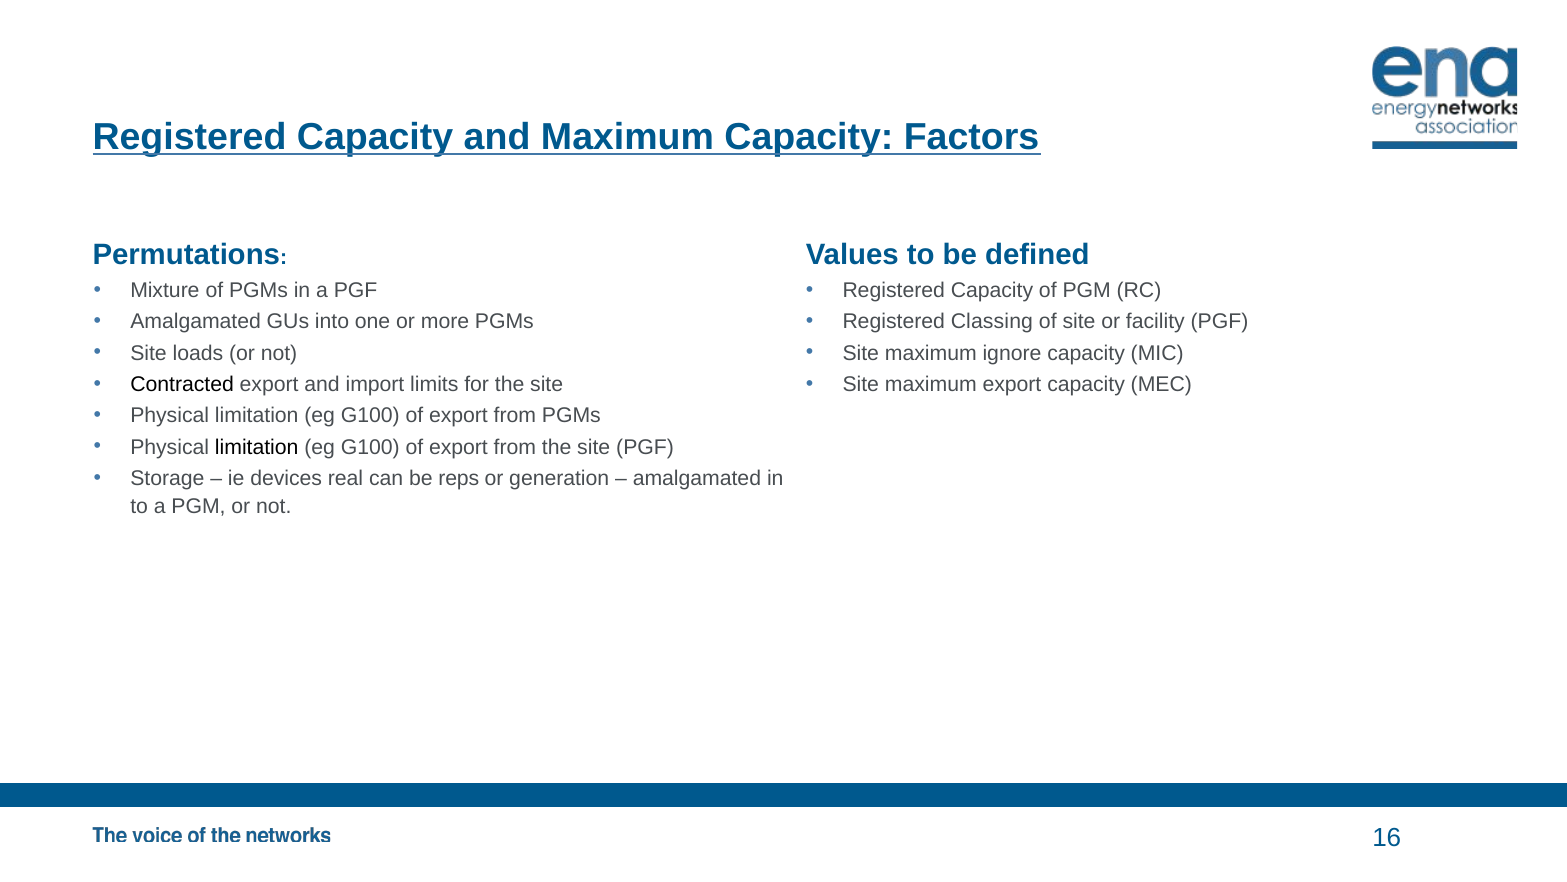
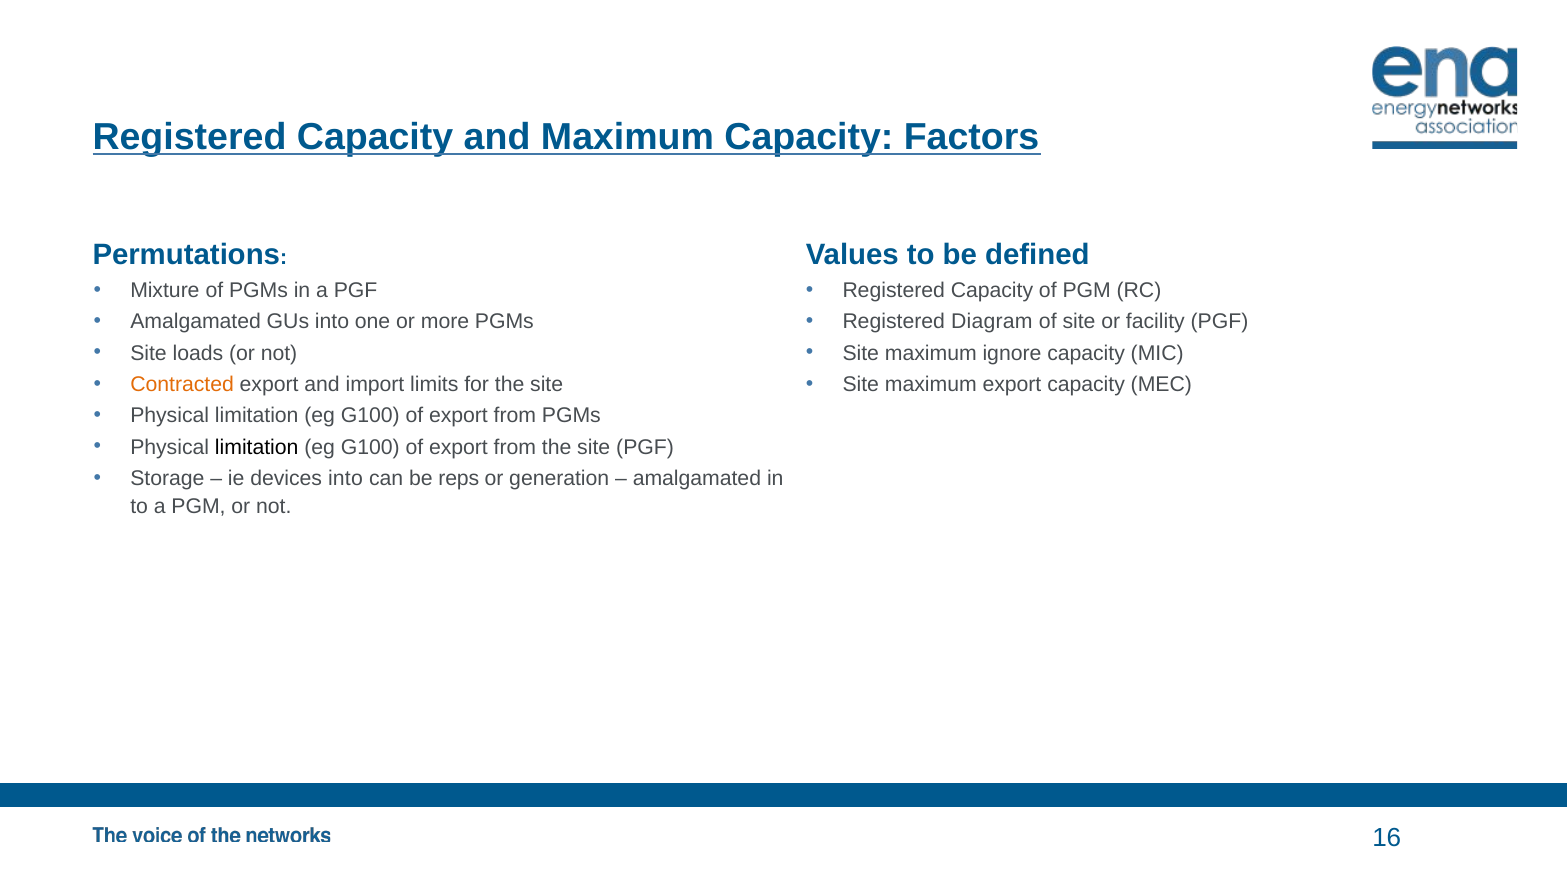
Classing: Classing -> Diagram (992, 322)
Contracted colour: black -> orange (182, 384)
devices real: real -> into (345, 478)
